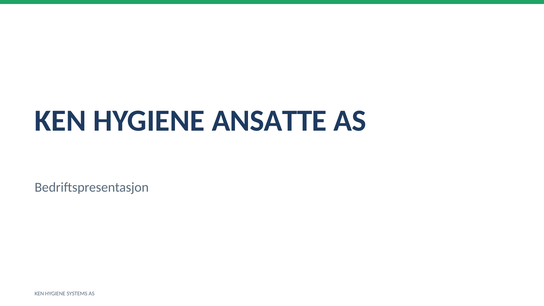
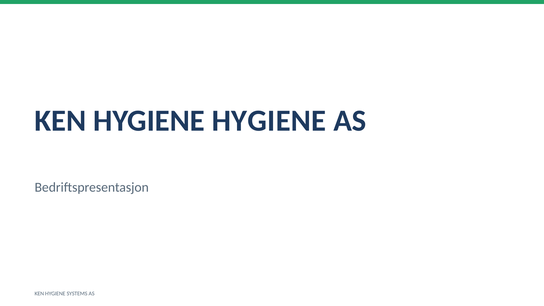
HYGIENE ANSATTE: ANSATTE -> HYGIENE (269, 121)
